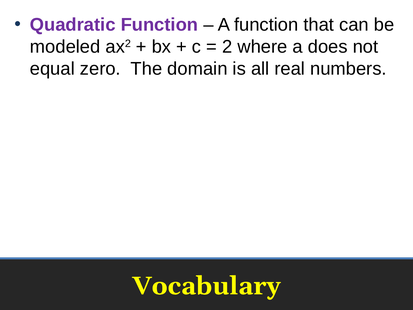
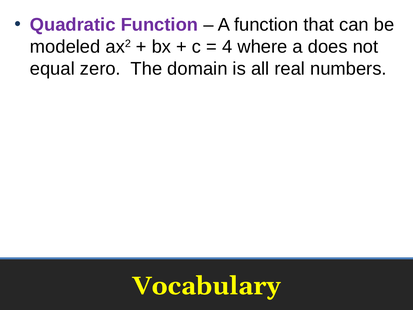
2: 2 -> 4 (227, 47)
